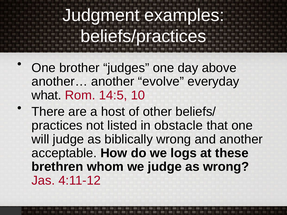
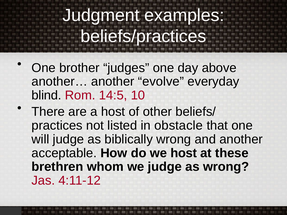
what: what -> blind (47, 95)
we logs: logs -> host (184, 153)
